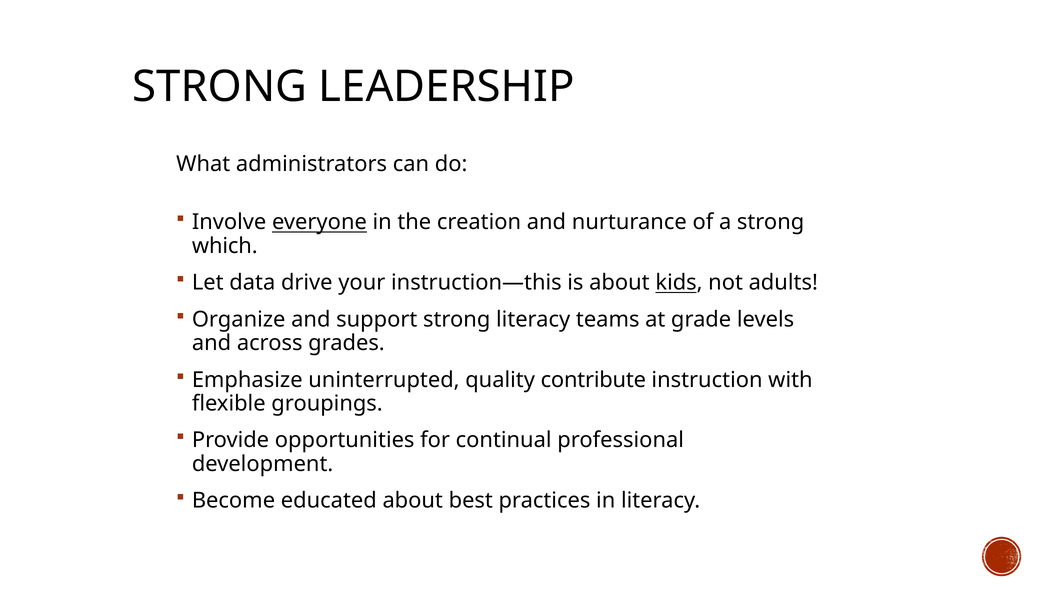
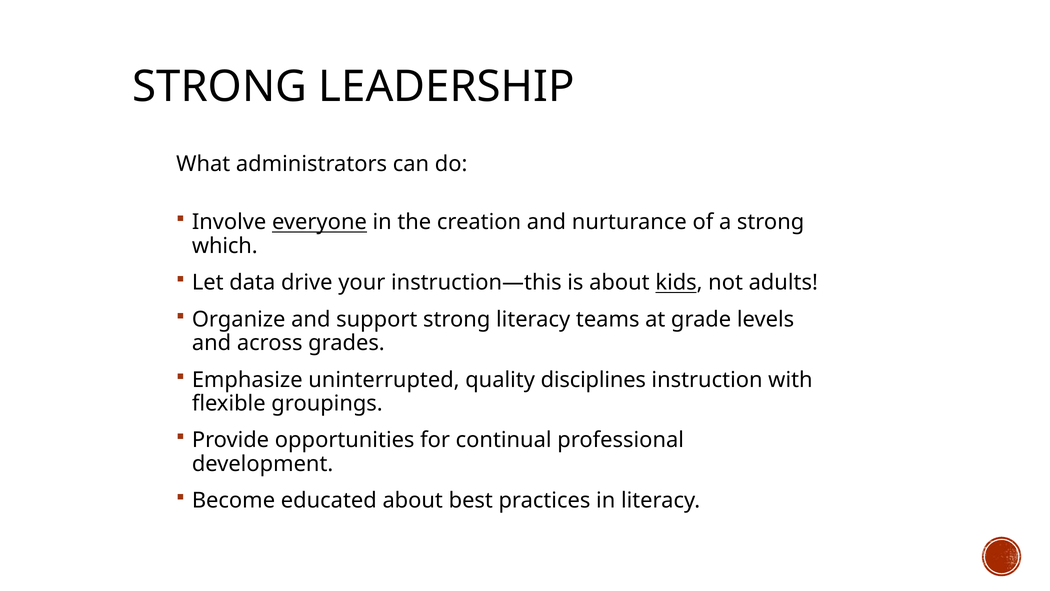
contribute: contribute -> disciplines (593, 380)
